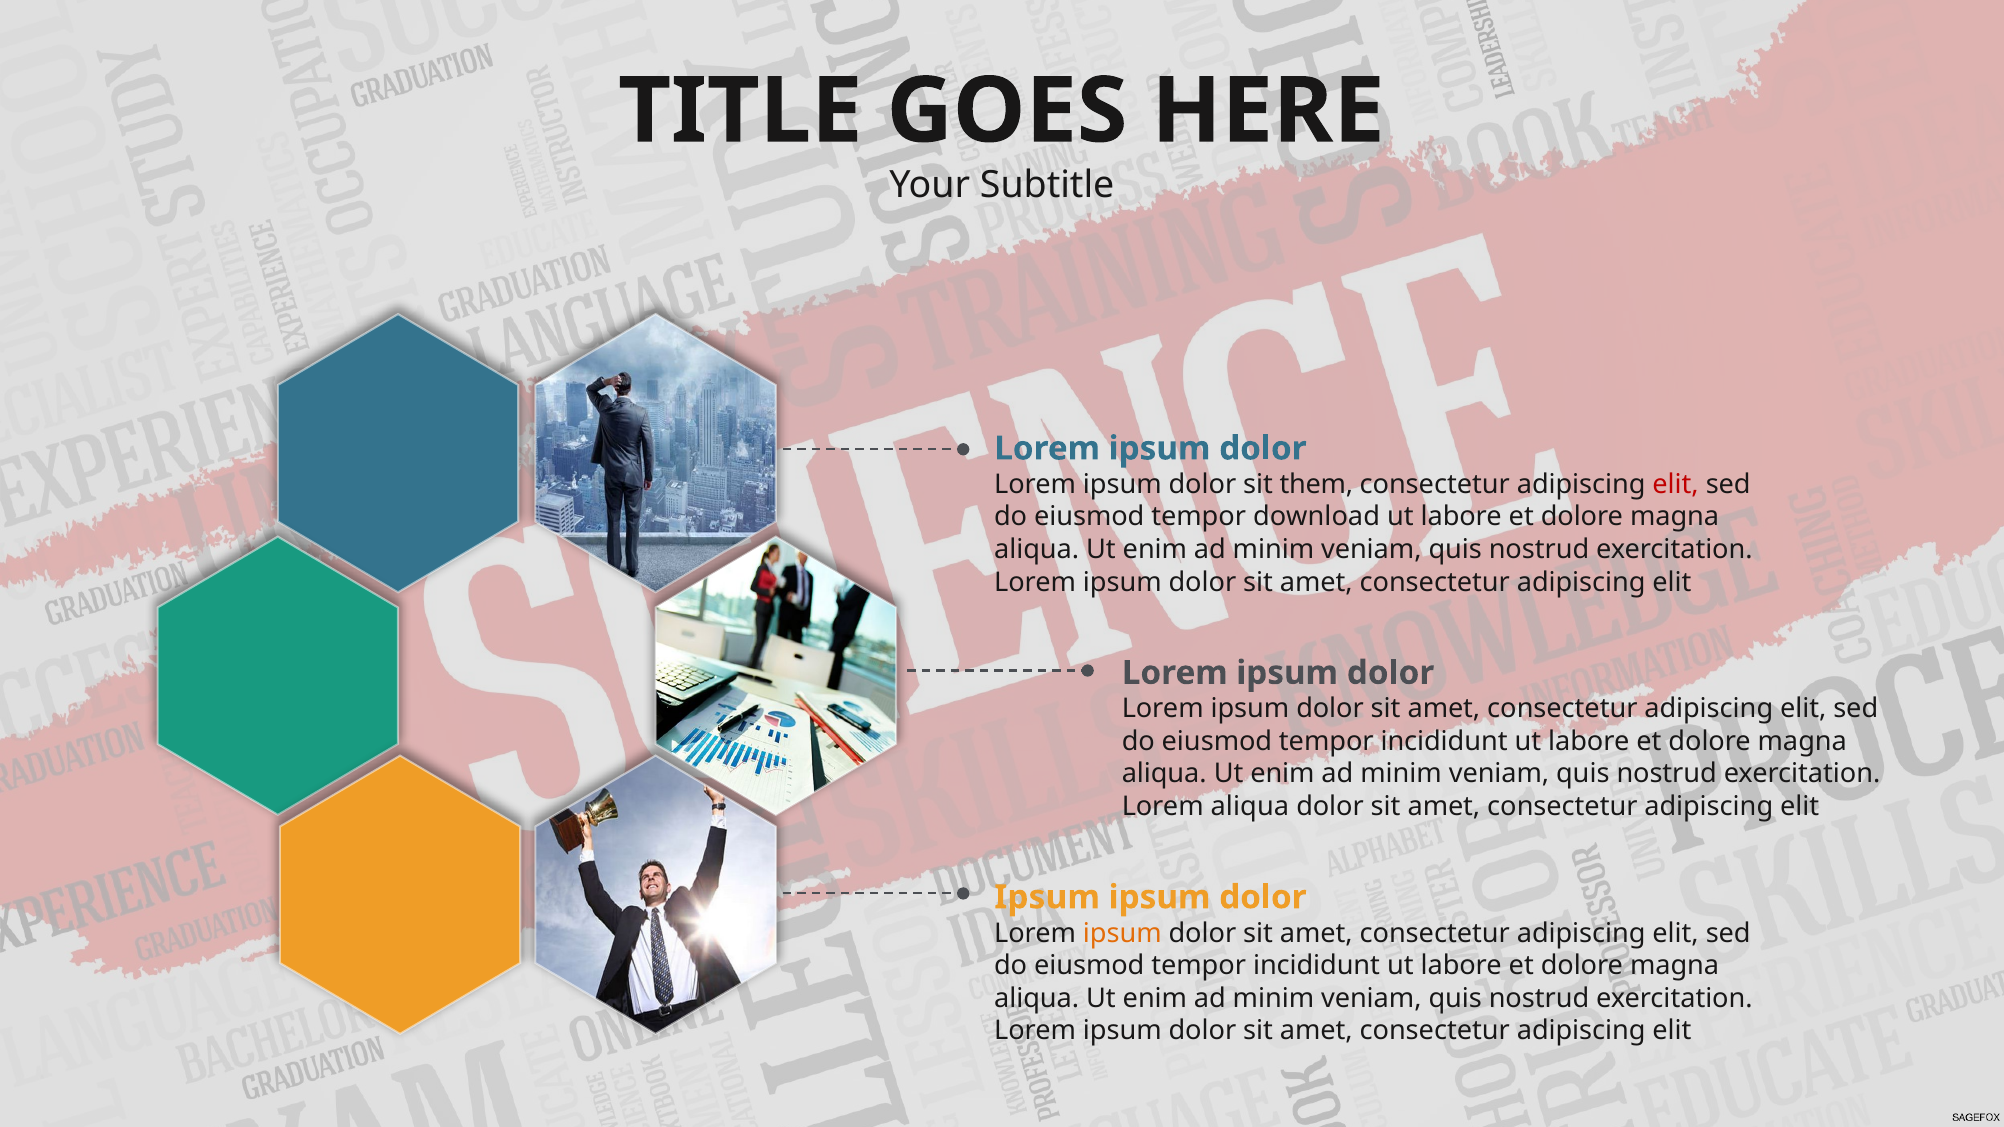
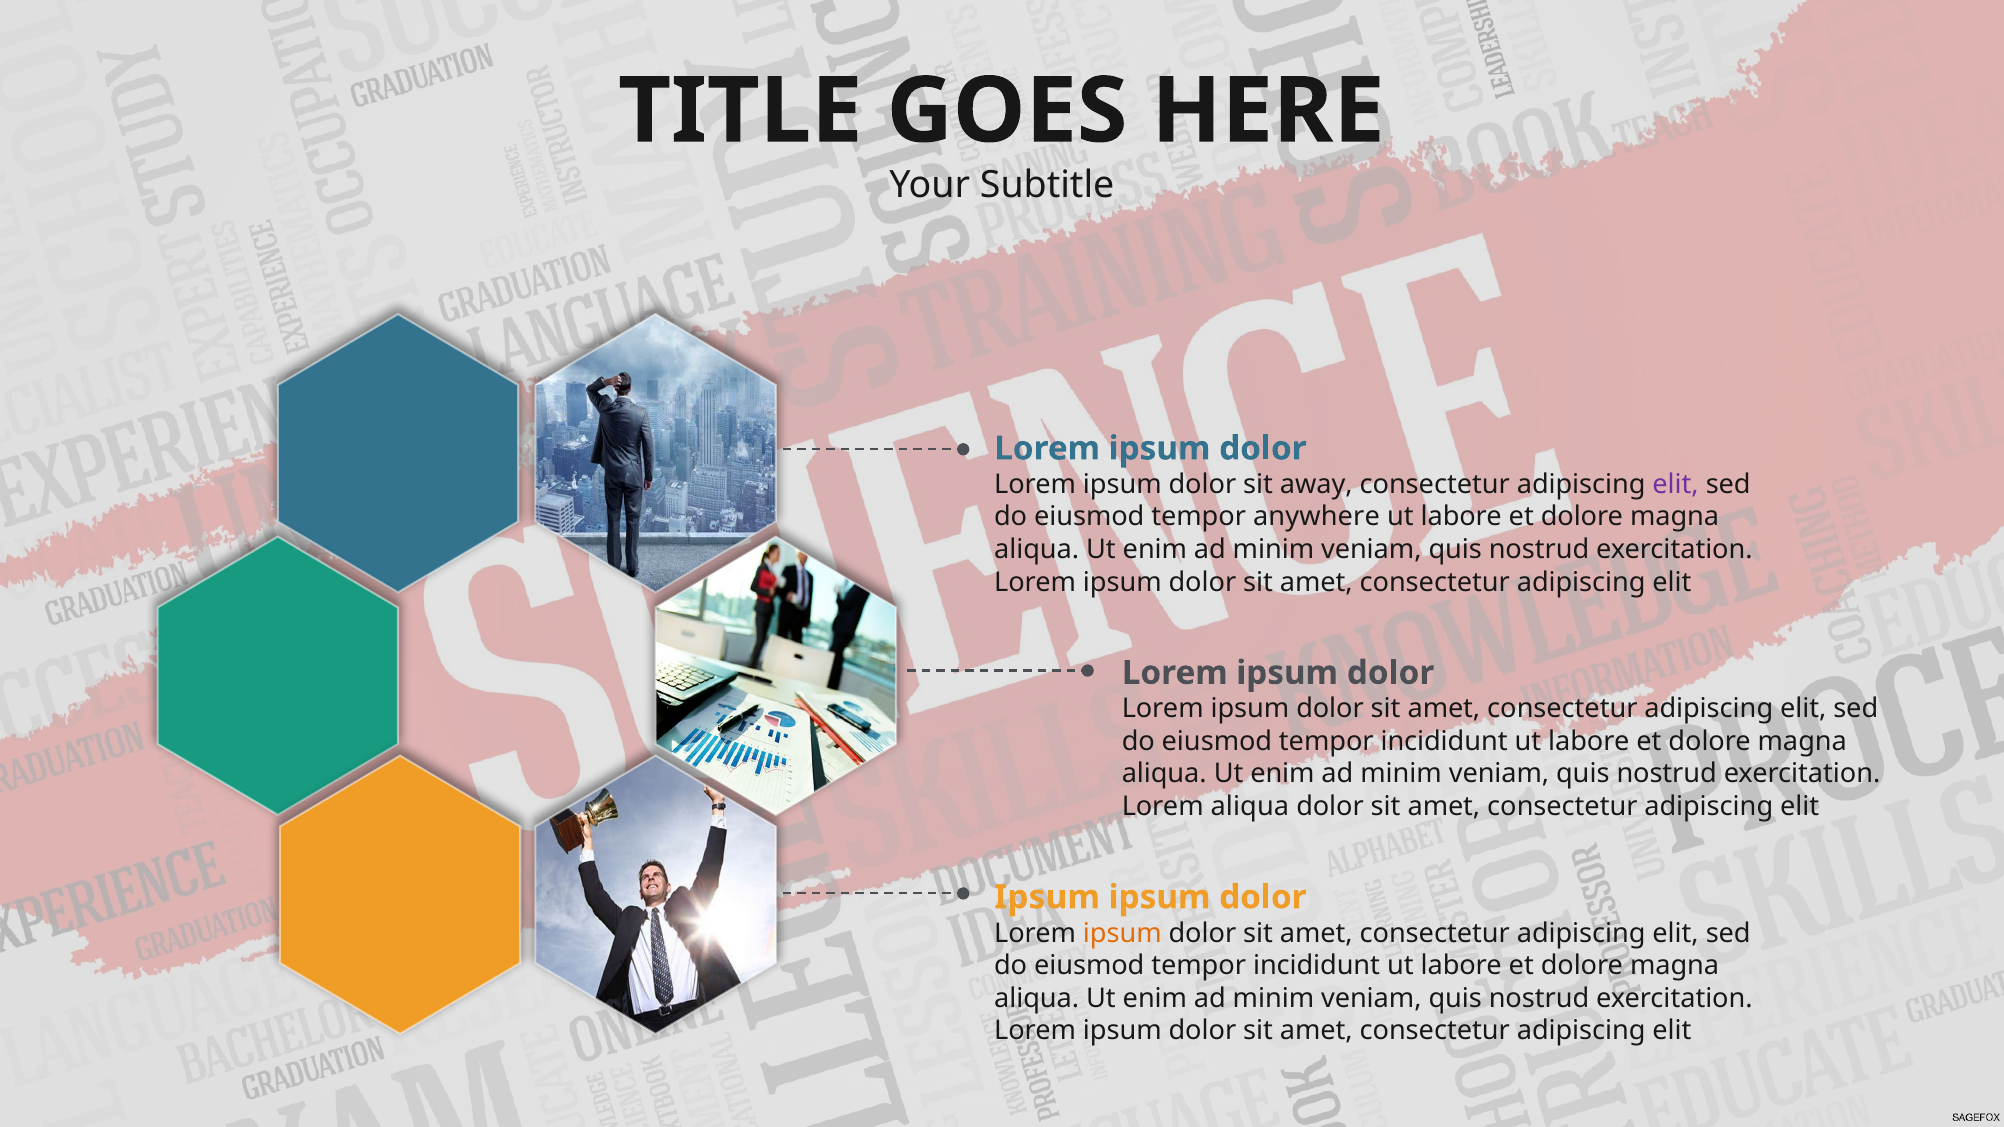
them: them -> away (1316, 484)
elit colour: red -> purple (1676, 484)
download: download -> anywhere (1316, 517)
